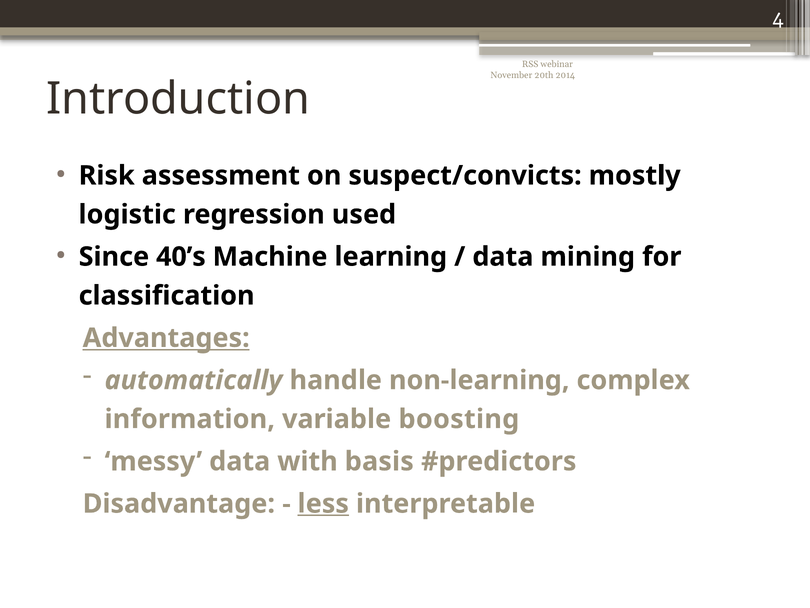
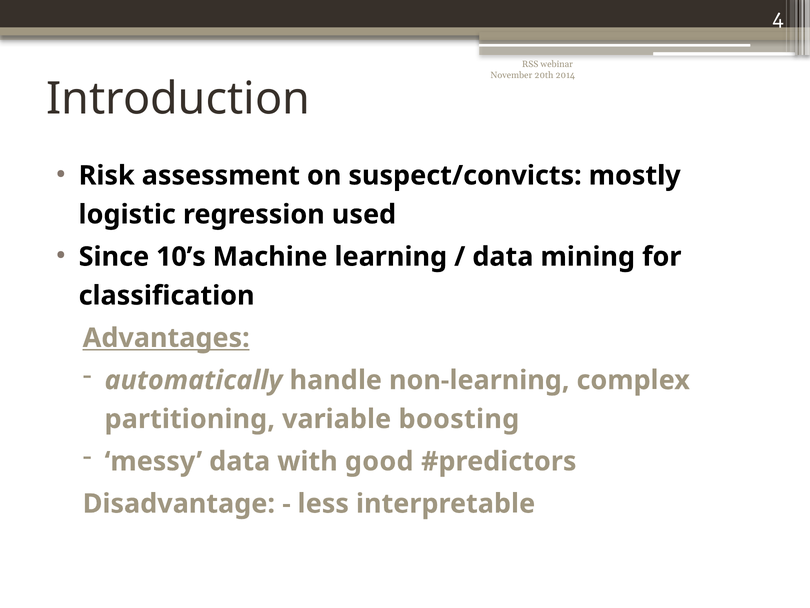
40’s: 40’s -> 10’s (181, 257)
information: information -> partitioning (190, 419)
basis: basis -> good (379, 461)
less underline: present -> none (323, 503)
